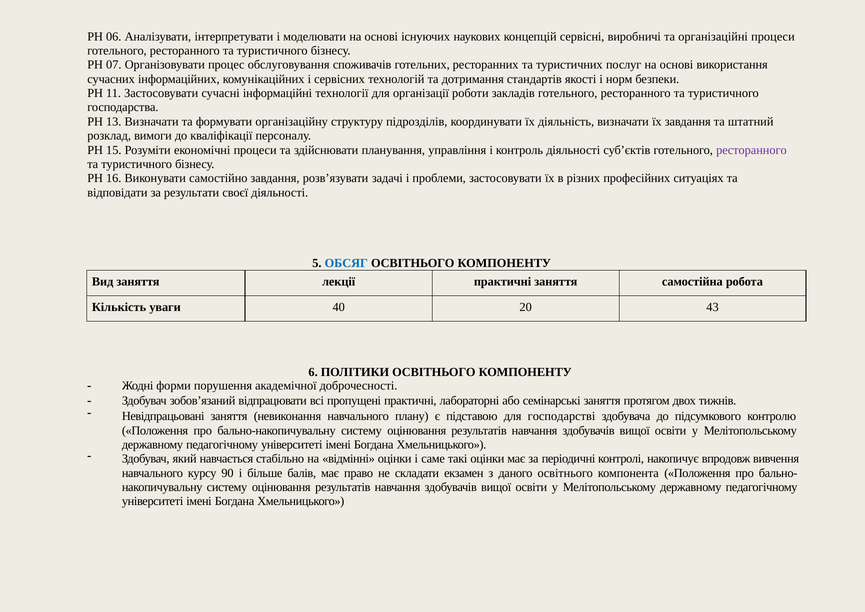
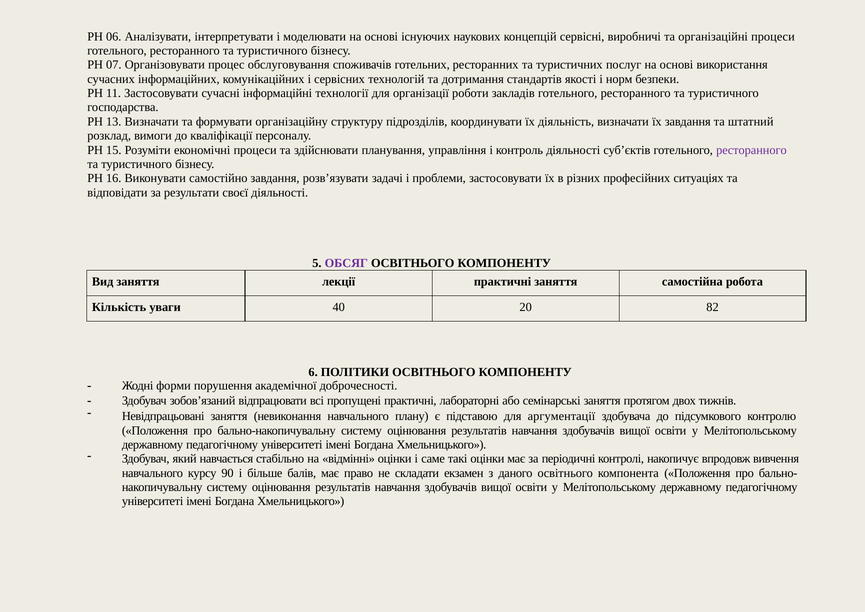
ОБСЯГ colour: blue -> purple (346, 263)
43: 43 -> 82 (713, 307)
господарстві: господарстві -> аргументації (562, 416)
